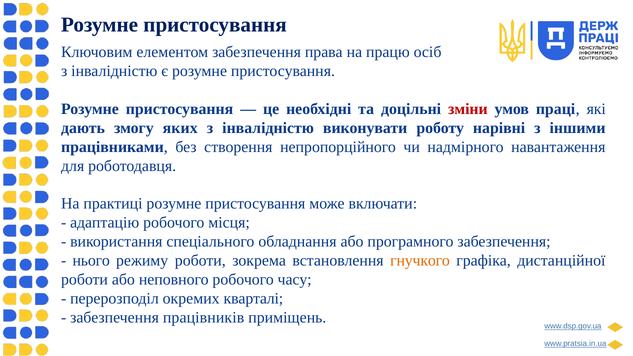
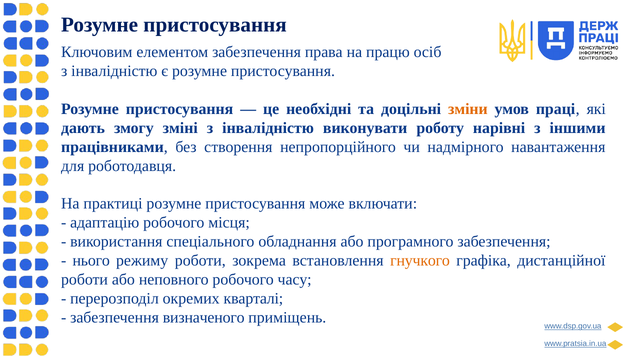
зміни colour: red -> orange (468, 109)
яких: яких -> зміні (180, 128)
працівників: працівників -> визначеного (204, 318)
